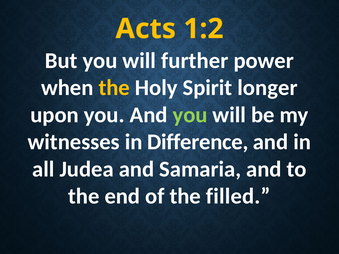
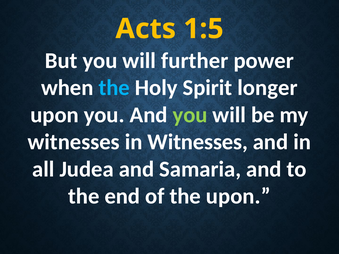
1:2: 1:2 -> 1:5 (203, 29)
the colour: yellow -> light blue (114, 88)
in Difference: Difference -> Witnesses (198, 142)
the filled: filled -> upon (238, 196)
